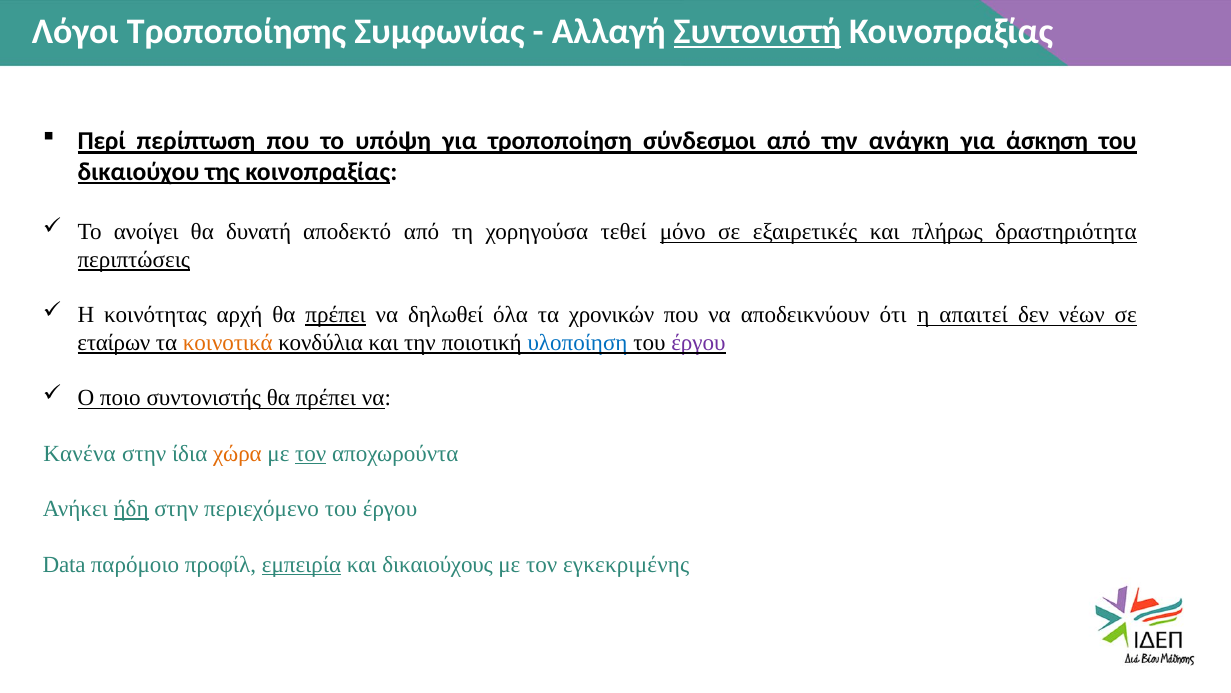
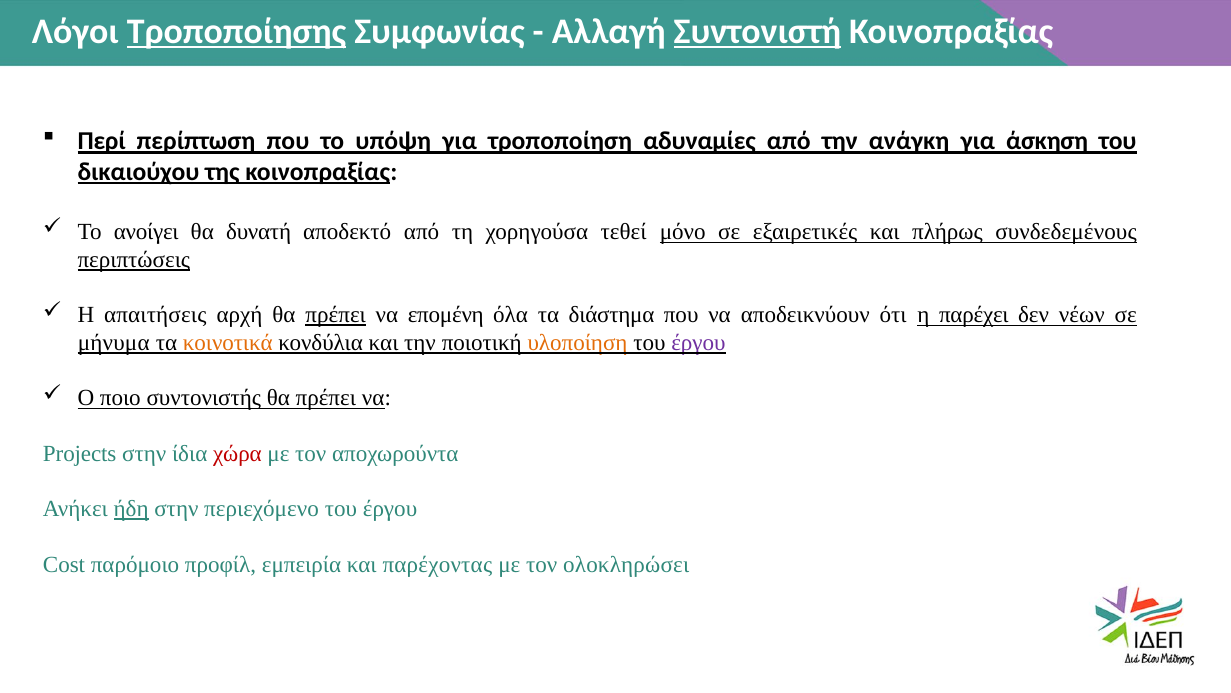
Τροποποίησης underline: none -> present (237, 32)
σύνδεσμοι: σύνδεσμοι -> αδυναμίες (700, 141)
δραστηριότητα: δραστηριότητα -> συνδεδεμένους (1066, 232)
κοινότητας: κοινότητας -> απαιτήσεις (155, 315)
δηλωθεί: δηλωθεί -> επομένη (446, 315)
χρονικών: χρονικών -> διάστημα (612, 315)
απαιτεί: απαιτεί -> παρέχει (974, 315)
εταίρων: εταίρων -> μήνυμα (114, 343)
υλοποίηση colour: blue -> orange (578, 343)
Κανένα: Κανένα -> Projects (80, 453)
χώρα colour: orange -> red (237, 453)
τον underline: present -> none (311, 453)
Data: Data -> Cost (64, 564)
εμπειρία underline: present -> none (302, 564)
δικαιούχους: δικαιούχους -> παρέχοντας (437, 564)
εγκεκριμένης: εγκεκριμένης -> ολοκληρώσει (626, 564)
